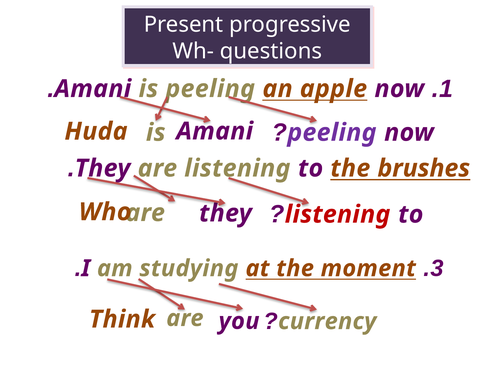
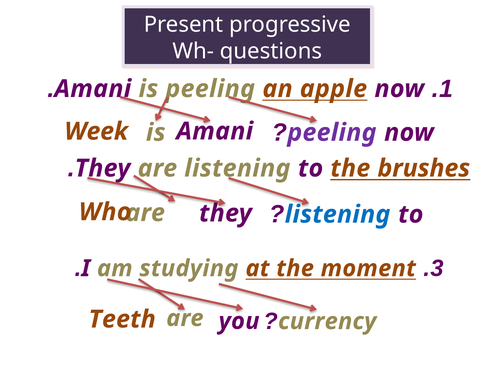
Huda: Huda -> Week (96, 131)
listening colour: red -> blue (338, 214)
Think: Think -> Teeth (122, 319)
